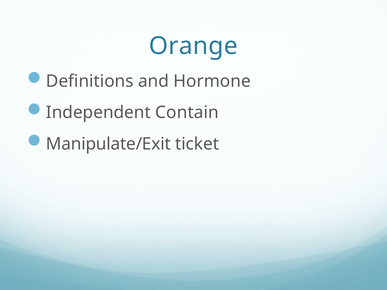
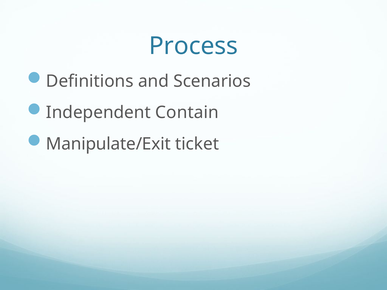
Orange: Orange -> Process (193, 46)
Hormone: Hormone -> Scenarios (212, 81)
